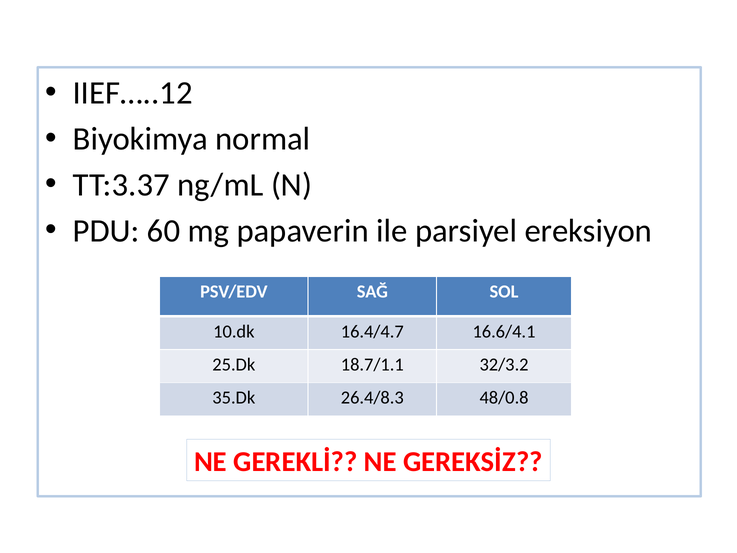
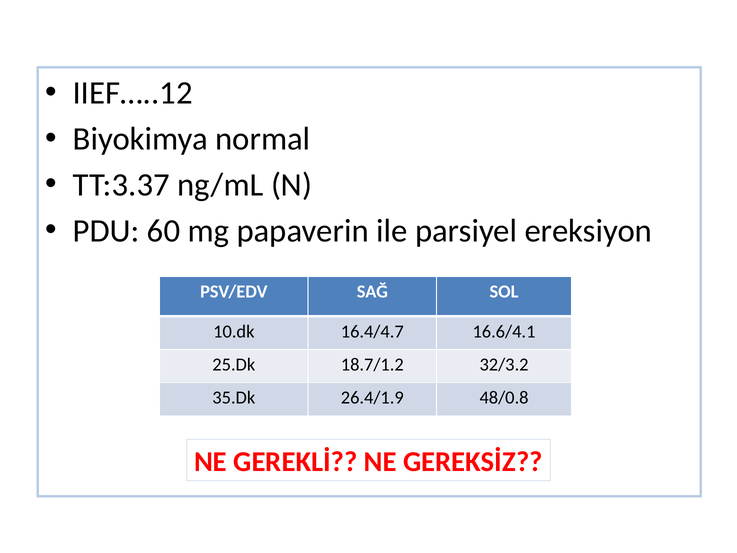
18.7/1.1: 18.7/1.1 -> 18.7/1.2 (372, 365)
26.4/8.3: 26.4/8.3 -> 26.4/1.9 (372, 398)
